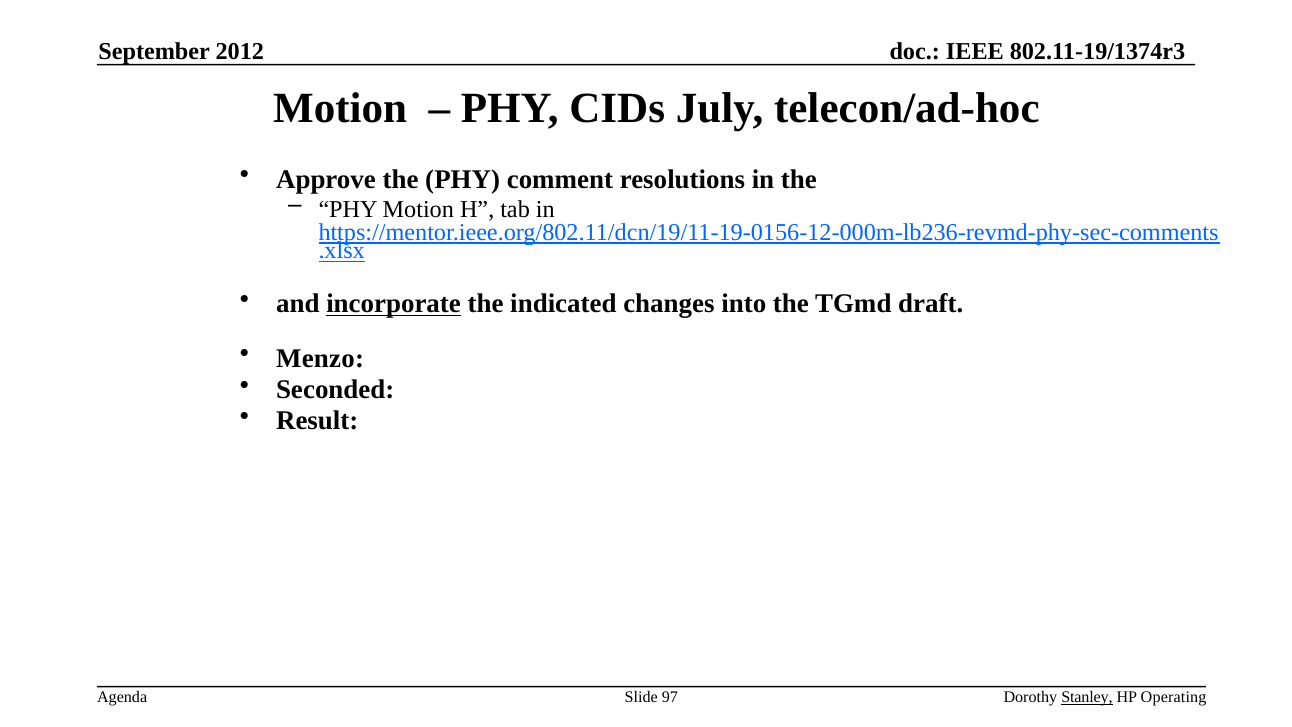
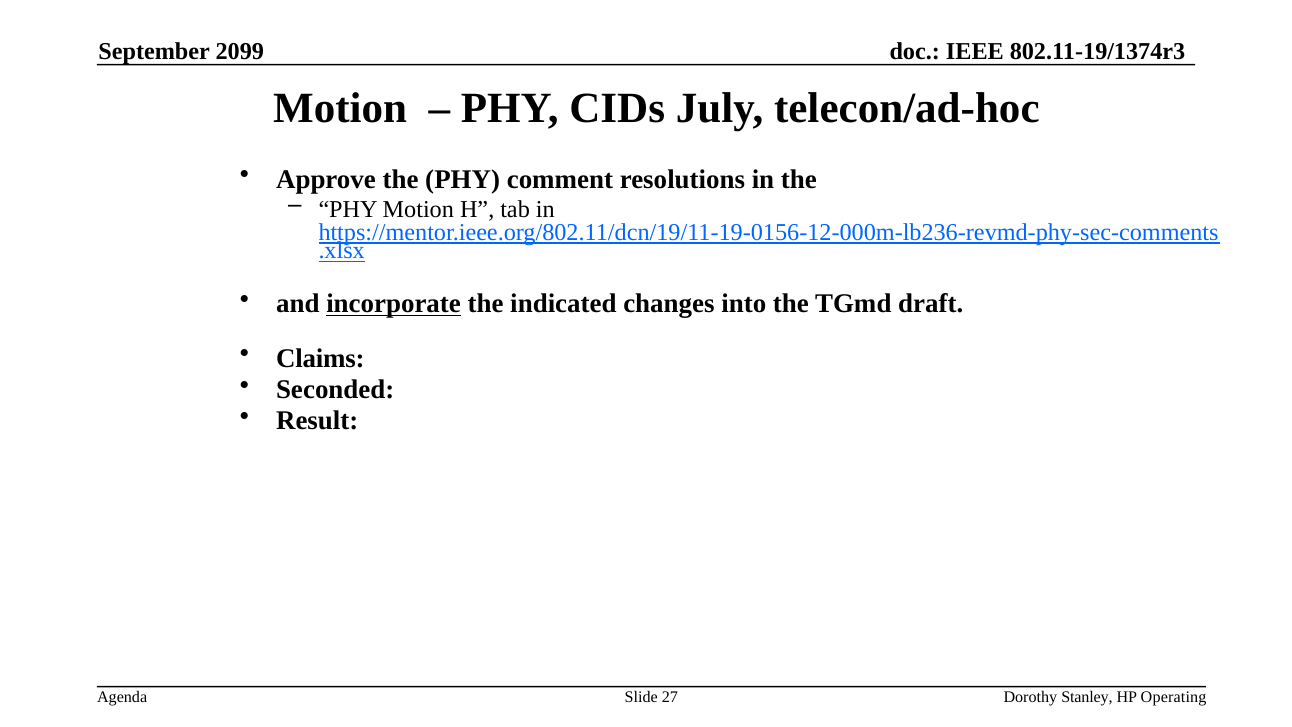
2012: 2012 -> 2099 (240, 52)
Menzo: Menzo -> Claims (320, 358)
97: 97 -> 27 (670, 697)
Stanley underline: present -> none (1087, 697)
